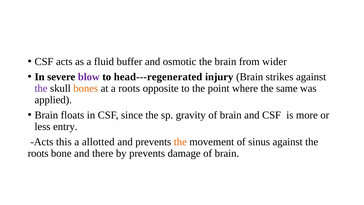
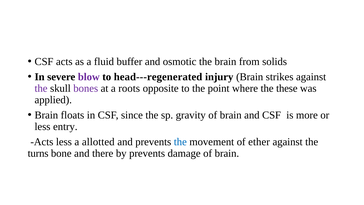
wider: wider -> solids (275, 62)
bones colour: orange -> purple (86, 88)
same: same -> these (287, 88)
Acts this: this -> less (64, 142)
the colour: orange -> blue (180, 142)
sinus: sinus -> ether (259, 142)
roots: roots -> turns (38, 153)
